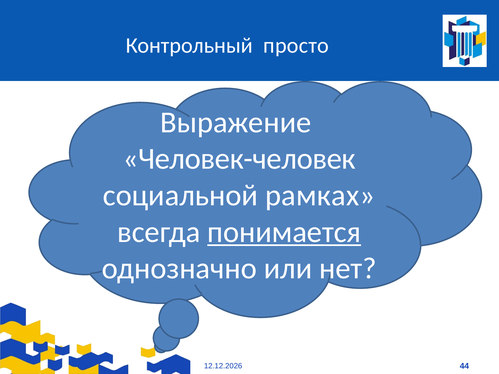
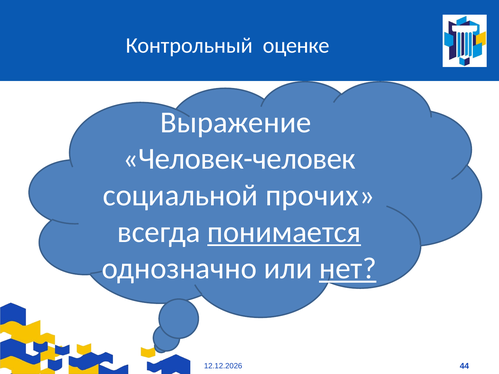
просто: просто -> оценке (296, 46)
рамках: рамках -> прочих (320, 196)
нет underline: none -> present (348, 269)
